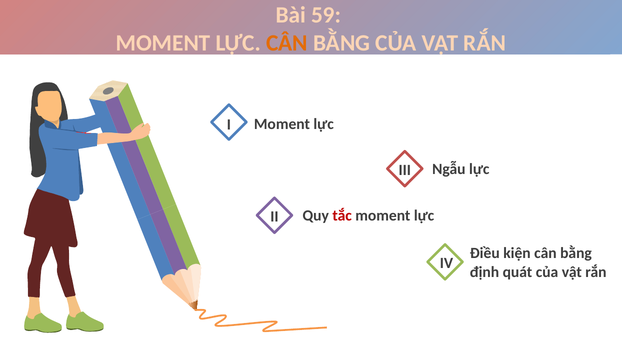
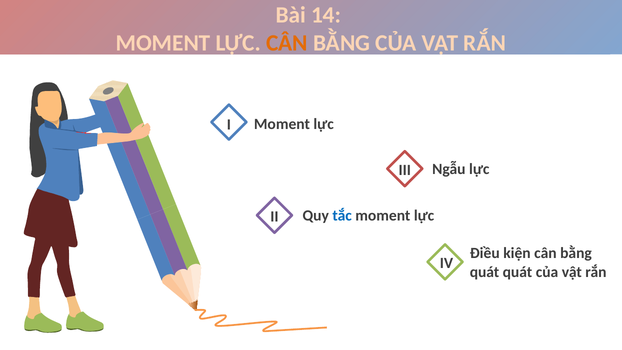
59: 59 -> 14 (326, 15)
tắc colour: red -> blue (342, 215)
định: định -> quát (485, 272)
